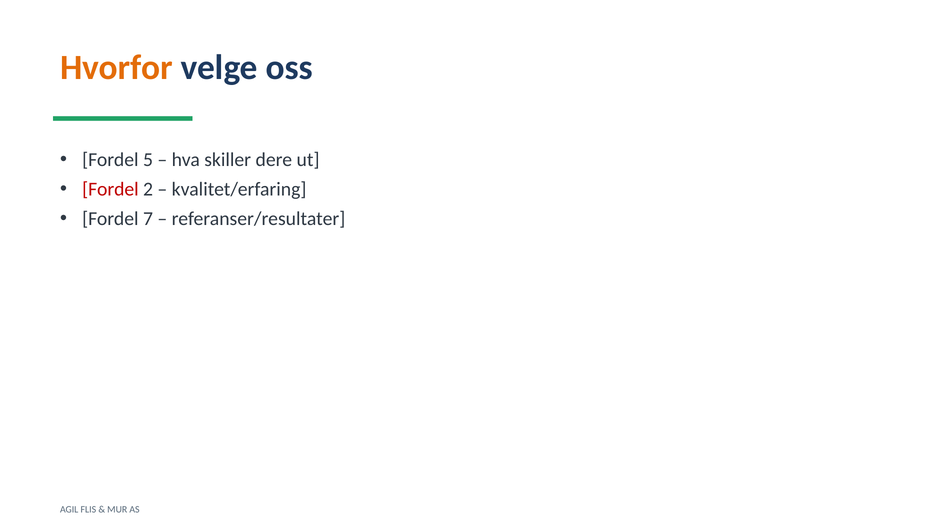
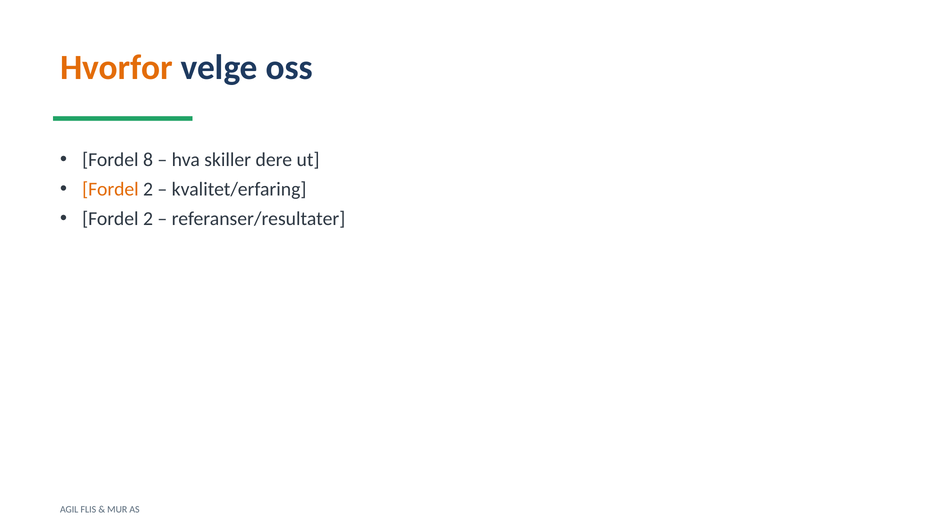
5: 5 -> 8 (148, 160)
Fordel colour: red -> orange (110, 189)
7: 7 -> 2 (148, 219)
